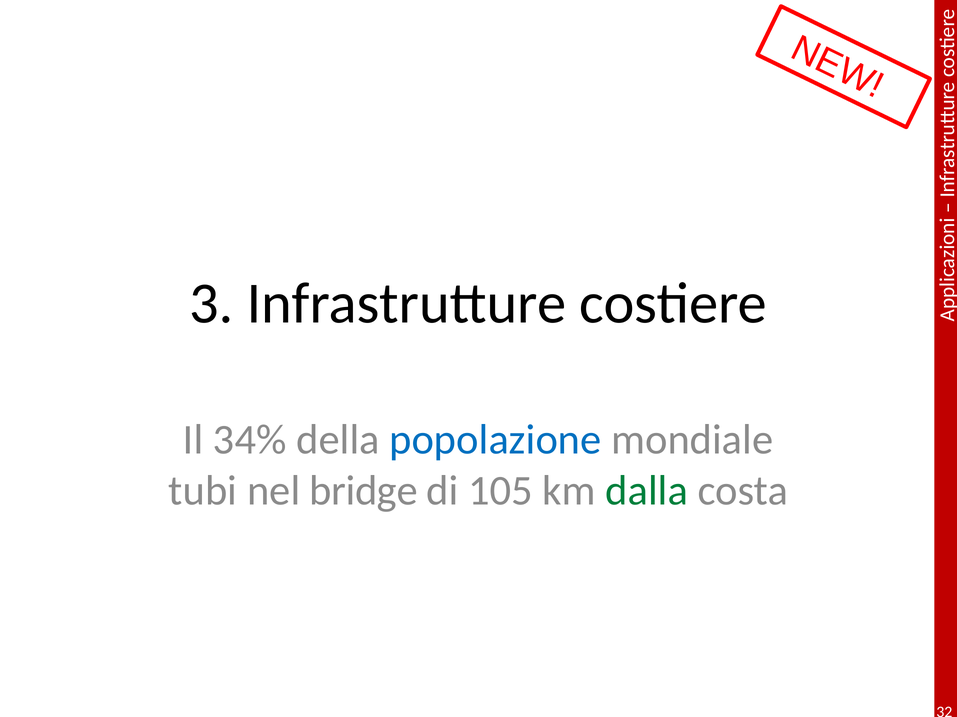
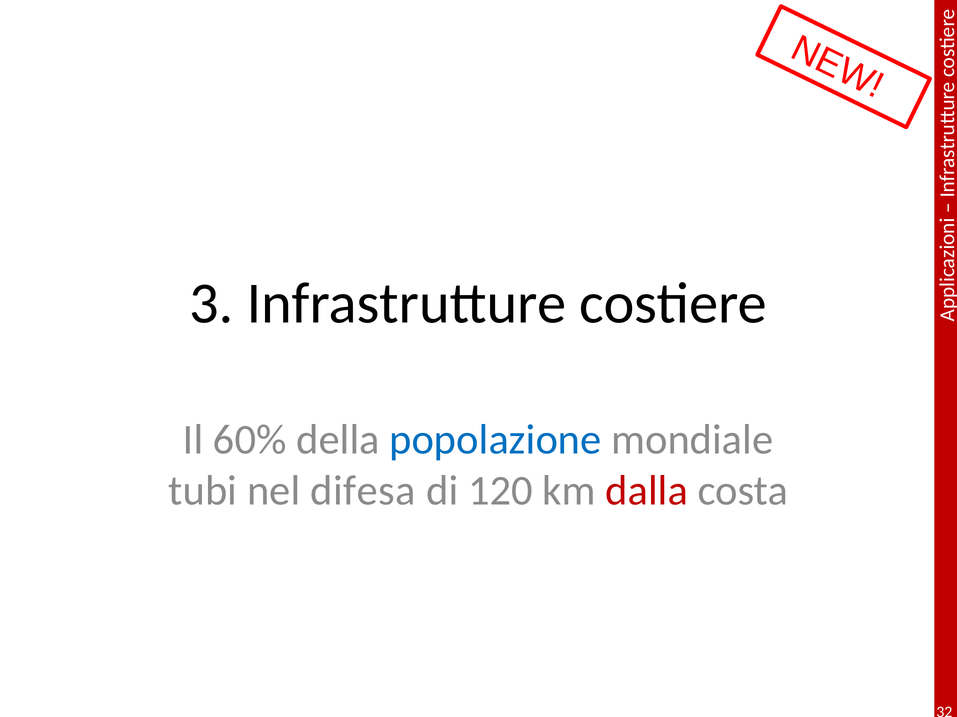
34%: 34% -> 60% (250, 440)
bridge: bridge -> difesa (363, 491)
105: 105 -> 120 (501, 491)
dalla colour: green -> red (647, 491)
